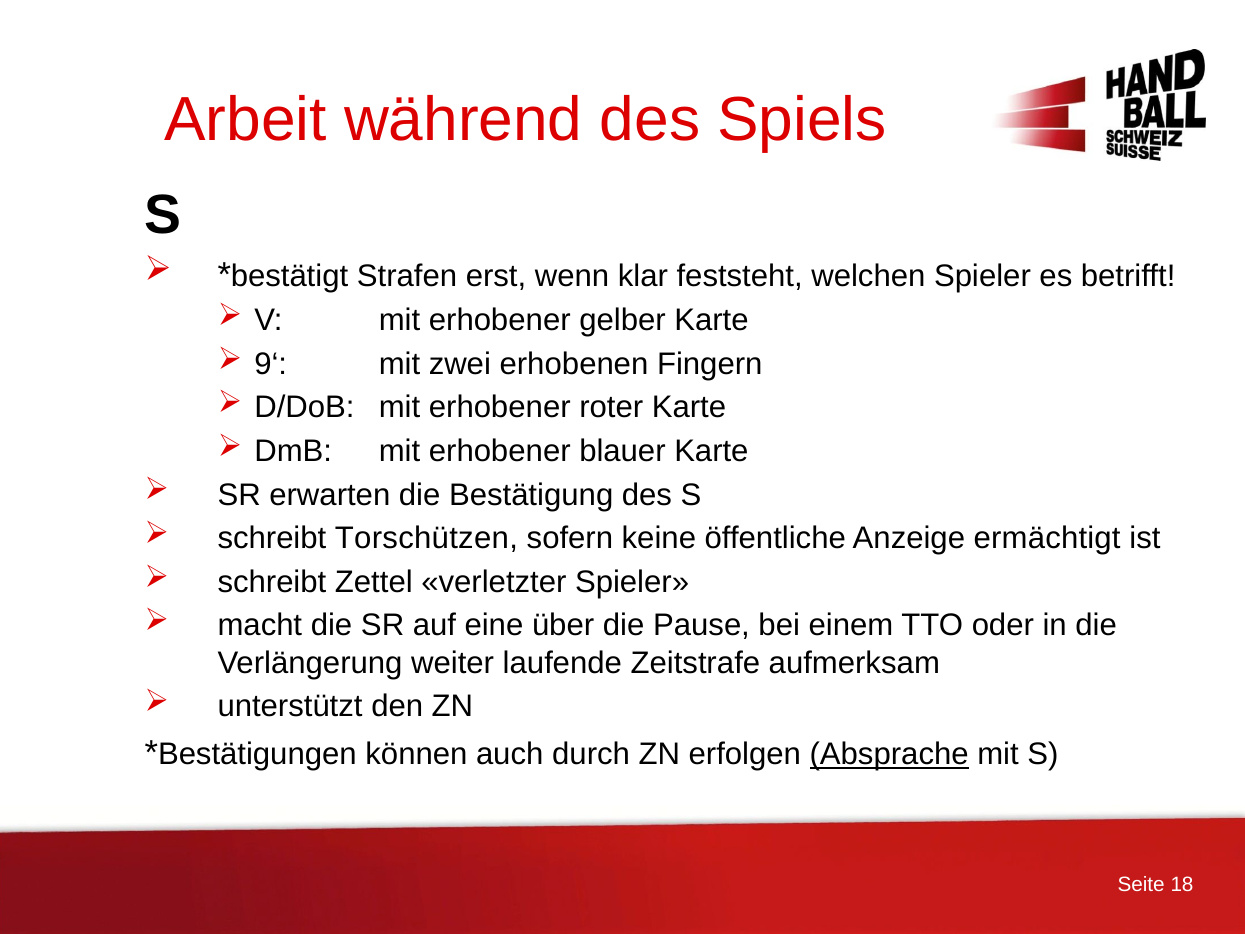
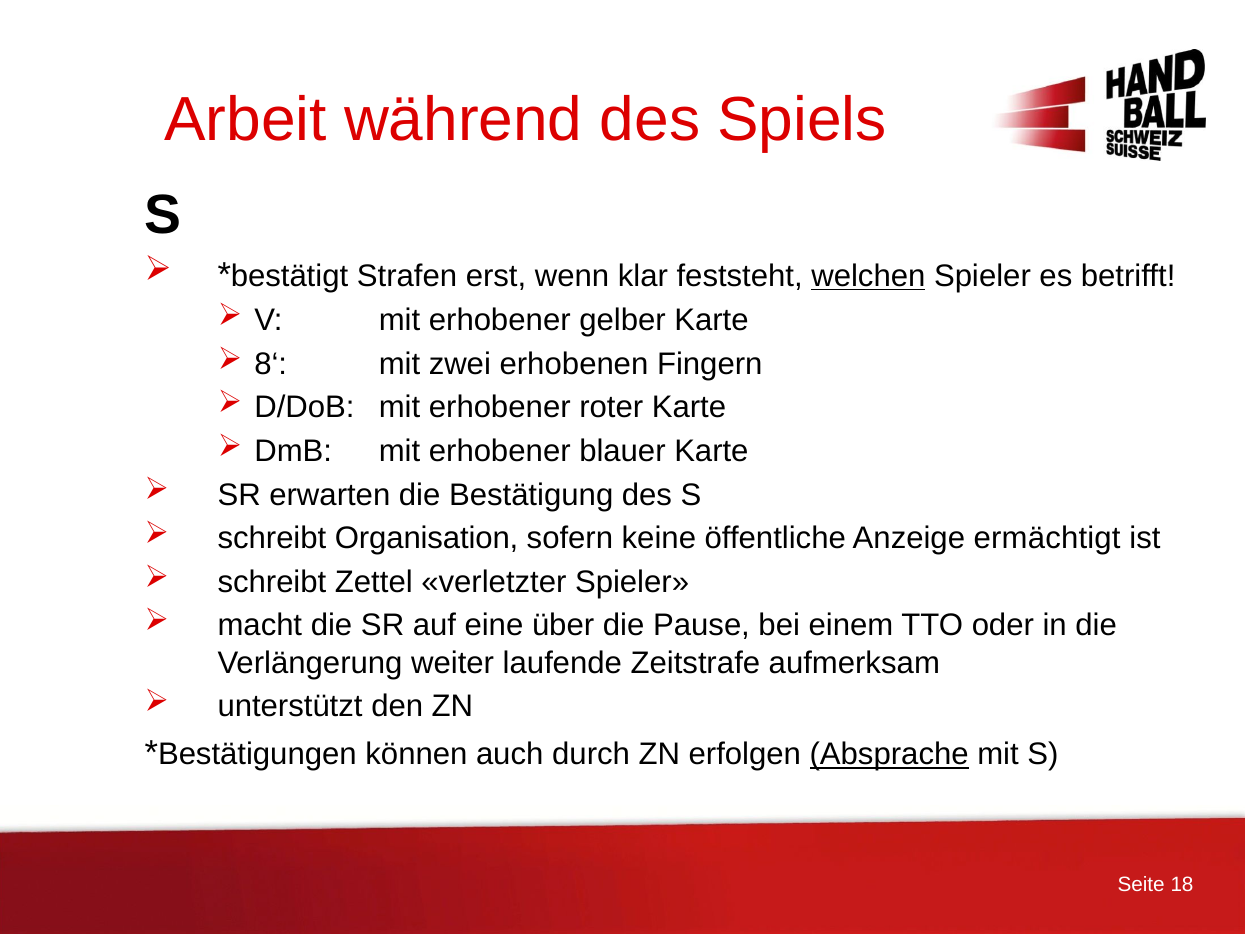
welchen underline: none -> present (868, 276)
9‘: 9‘ -> 8‘ (271, 364)
Torschützen: Torschützen -> Organisation (427, 538)
